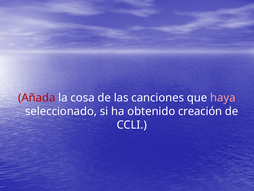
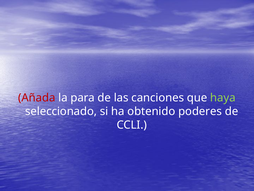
cosa: cosa -> para (83, 97)
haya colour: pink -> light green (223, 97)
creación: creación -> poderes (200, 111)
